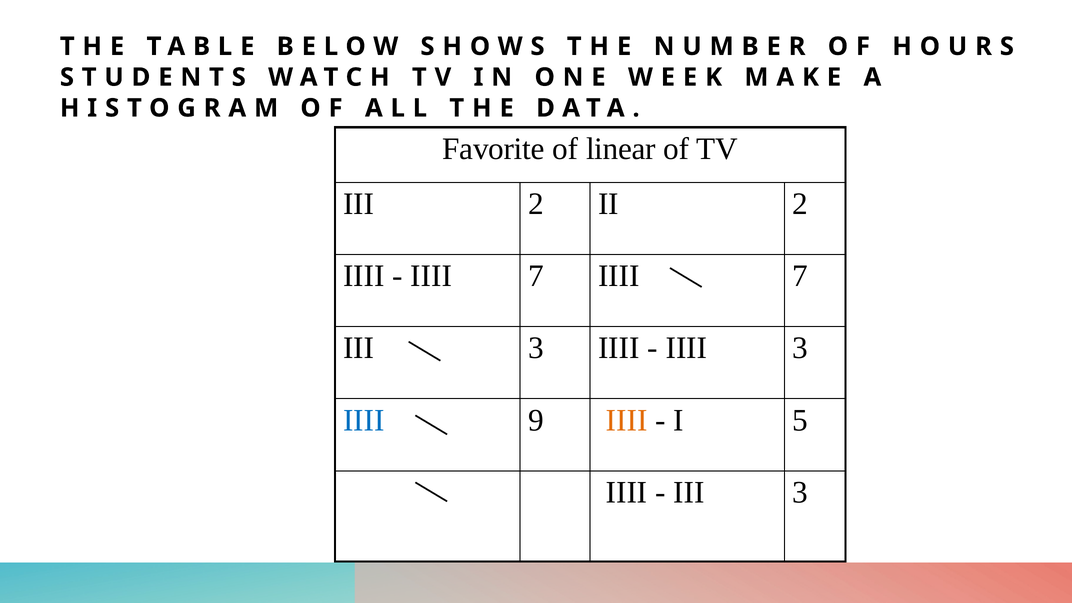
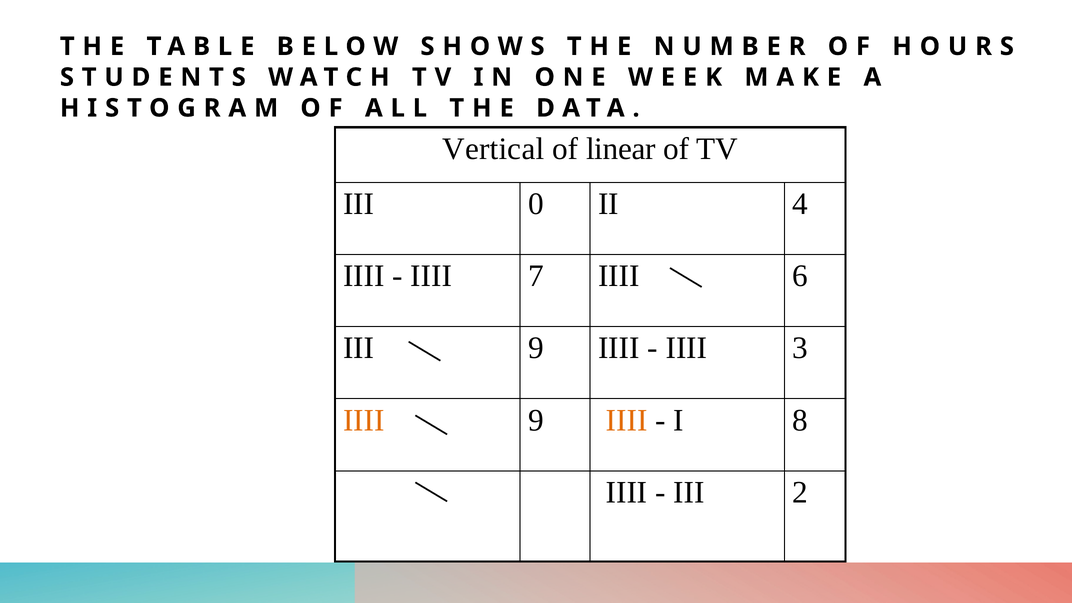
Favorite: Favorite -> Vertical (493, 149)
III 2: 2 -> 0 (536, 204)
II 2: 2 -> 4 (800, 204)
7 IIII 7: 7 -> 6 (800, 276)
3: 3 -> 9 (536, 348)
IIII colour: blue -> orange (364, 420)
5: 5 -> 8 (800, 420)
3: 3 -> 2 (800, 492)
